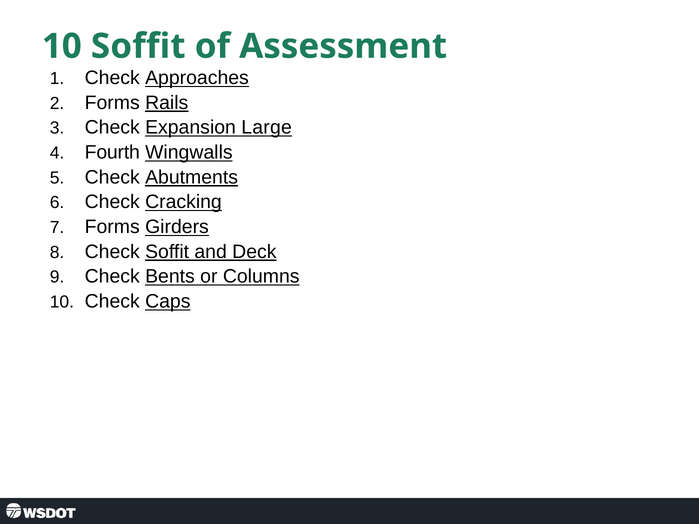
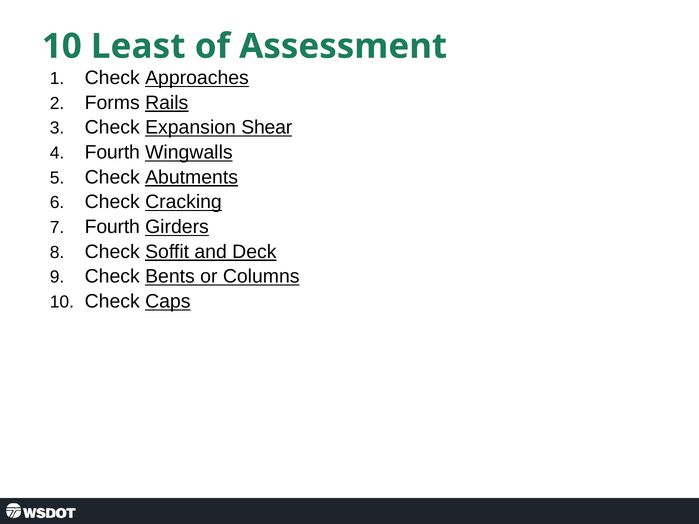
10 Soffit: Soffit -> Least (138, 46)
Large: Large -> Shear (267, 128)
Forms: Forms -> Fourth (112, 227)
